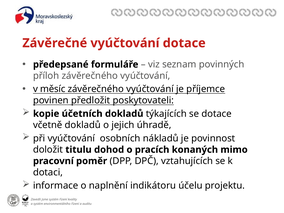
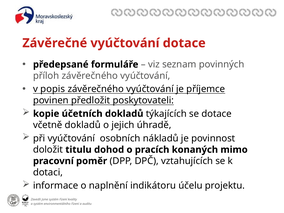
měsíc: měsíc -> popis (53, 89)
